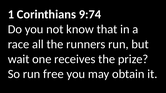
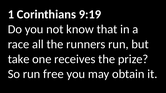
9:74: 9:74 -> 9:19 (90, 14)
wait: wait -> take (19, 59)
